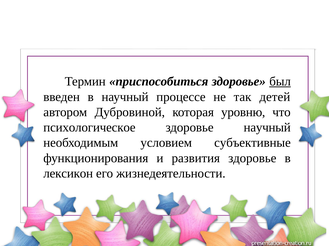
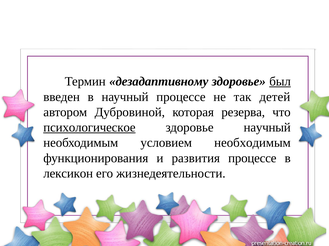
приспособиться: приспособиться -> дезадаптивному (159, 82)
уровню: уровню -> резерва (243, 112)
психологическое underline: none -> present (89, 128)
условием субъективные: субъективные -> необходимым (252, 143)
развития здоровье: здоровье -> процессе (252, 159)
